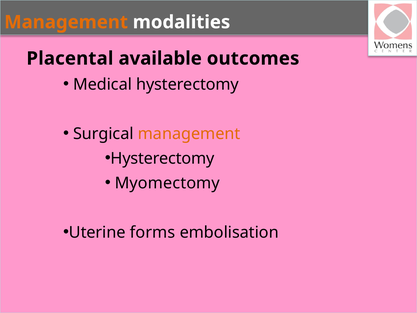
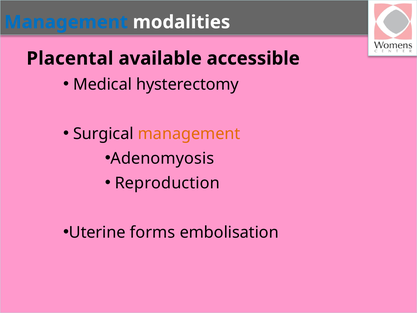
Management colour: orange -> blue (66, 22)
outcomes: outcomes -> accessible (253, 58)
Hysterectomy: Hysterectomy -> Adenomyosis (162, 158)
Myomectomy: Myomectomy -> Reproduction (167, 183)
